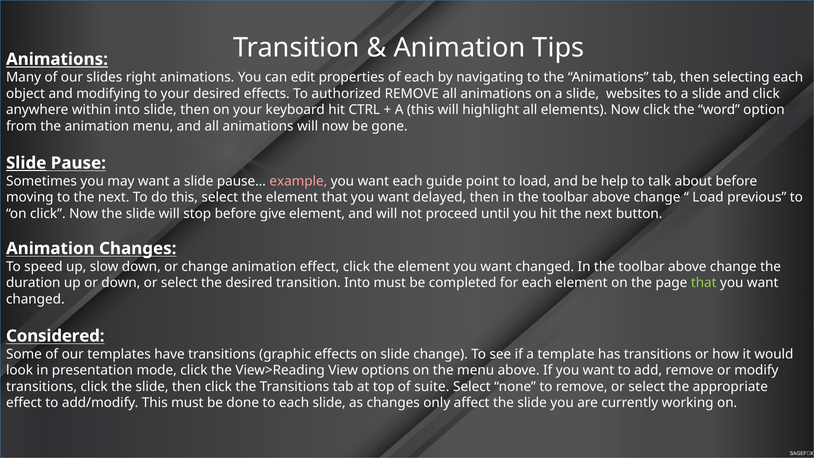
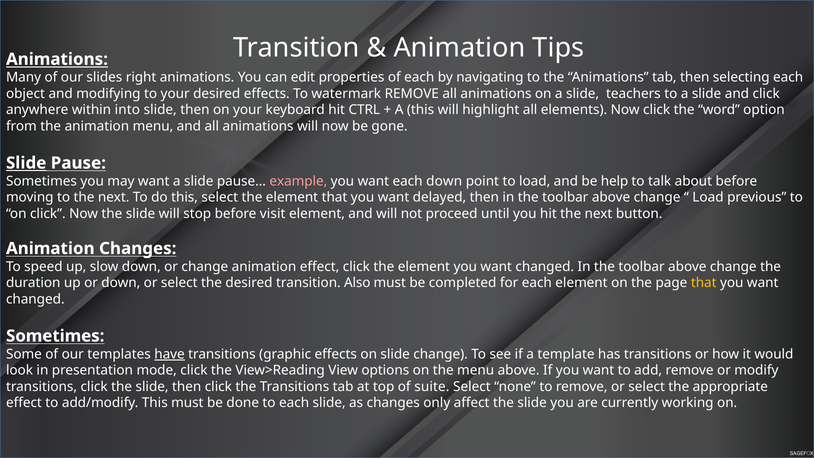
authorized: authorized -> watermark (346, 94)
websites: websites -> teachers (633, 94)
each guide: guide -> down (444, 181)
give: give -> visit (273, 214)
transition Into: Into -> Also (357, 283)
that colour: light green -> yellow (704, 283)
Considered: Considered -> Sometimes (55, 336)
have underline: none -> present (170, 354)
